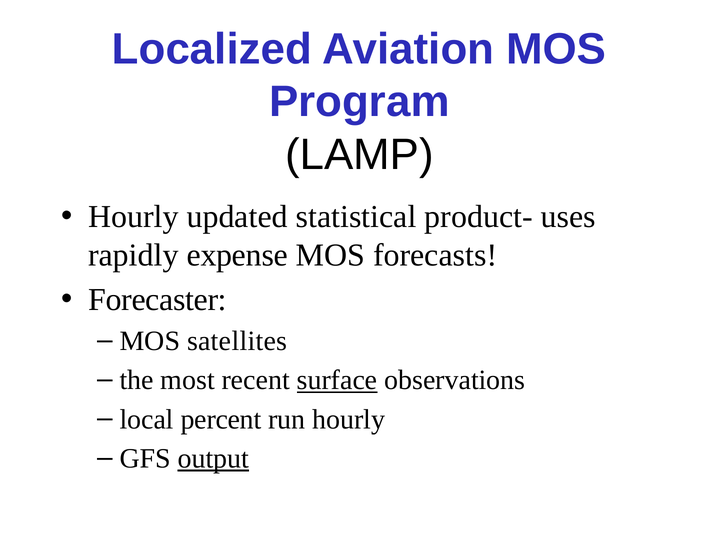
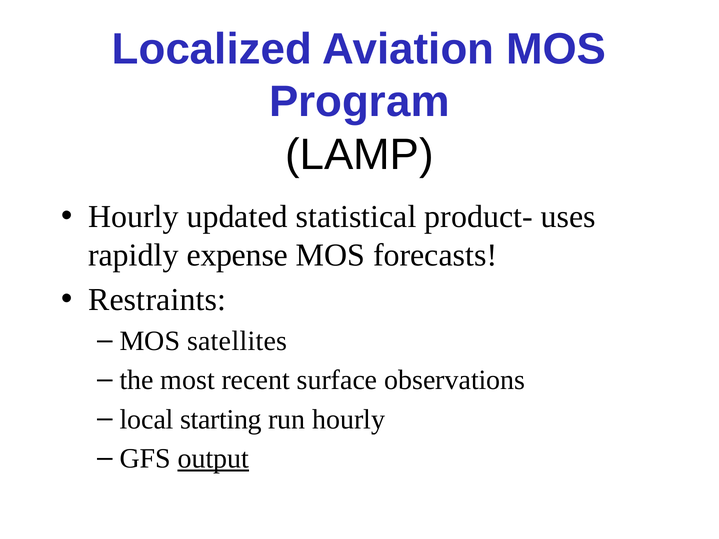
Forecaster: Forecaster -> Restraints (157, 300)
surface underline: present -> none (337, 380)
percent: percent -> starting (221, 419)
